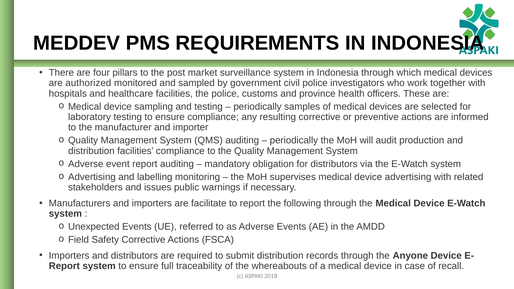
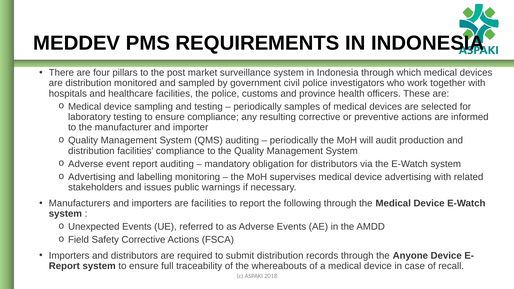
are authorized: authorized -> distribution (88, 83)
are facilitate: facilitate -> facilities (209, 203)
